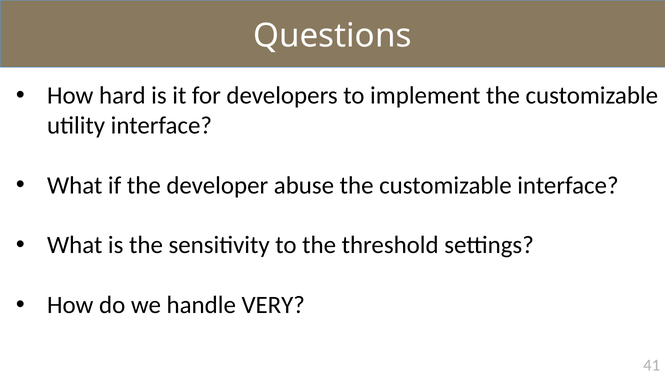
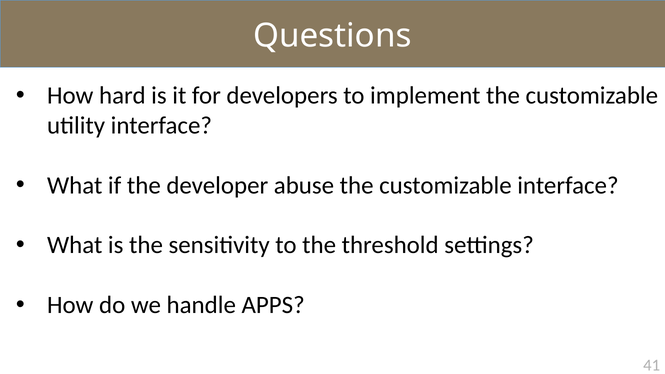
VERY: VERY -> APPS (273, 305)
